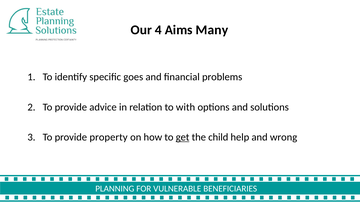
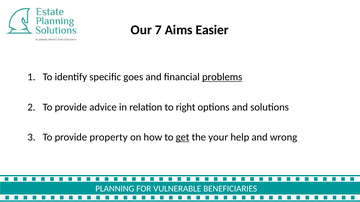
4: 4 -> 7 (158, 30)
Many: Many -> Easier (212, 30)
problems underline: none -> present (222, 77)
with: with -> right (186, 107)
child: child -> your (218, 138)
